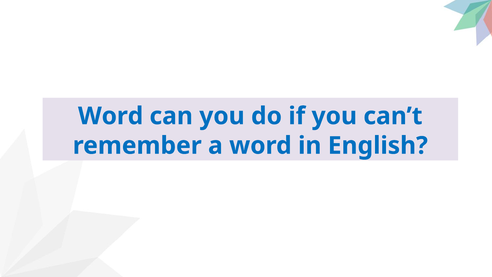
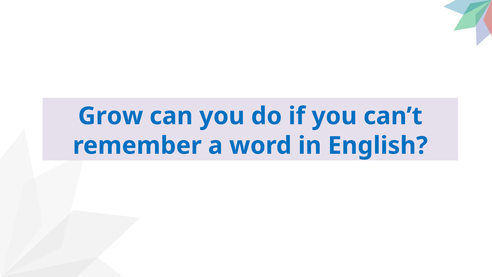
Word: Word -> Grow (111, 116)
